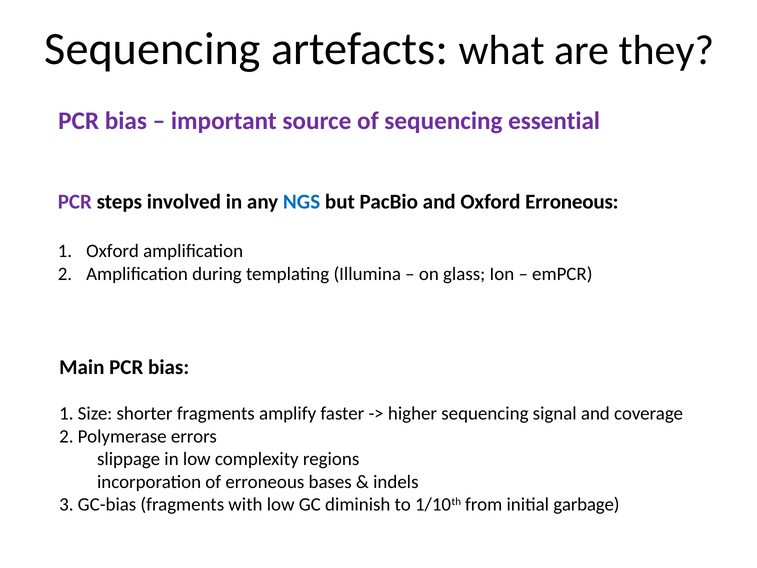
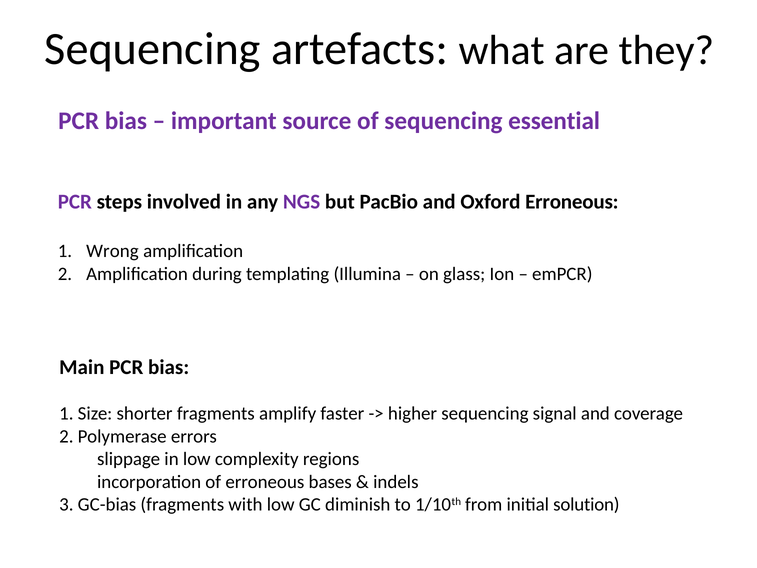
NGS colour: blue -> purple (302, 202)
1 Oxford: Oxford -> Wrong (112, 251)
garbage: garbage -> solution (586, 504)
